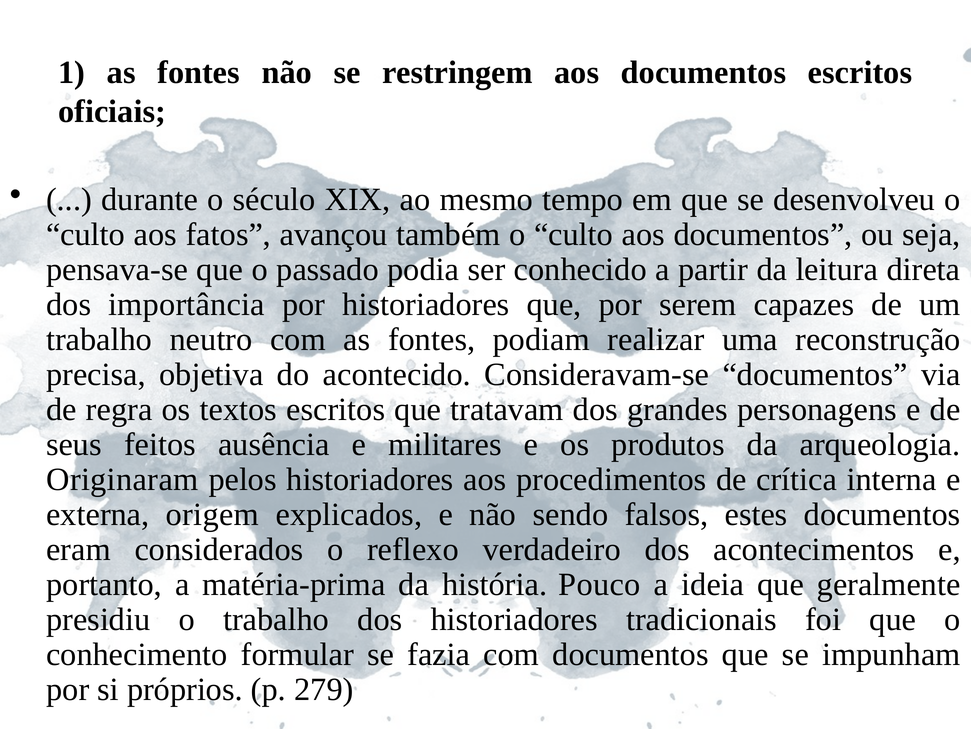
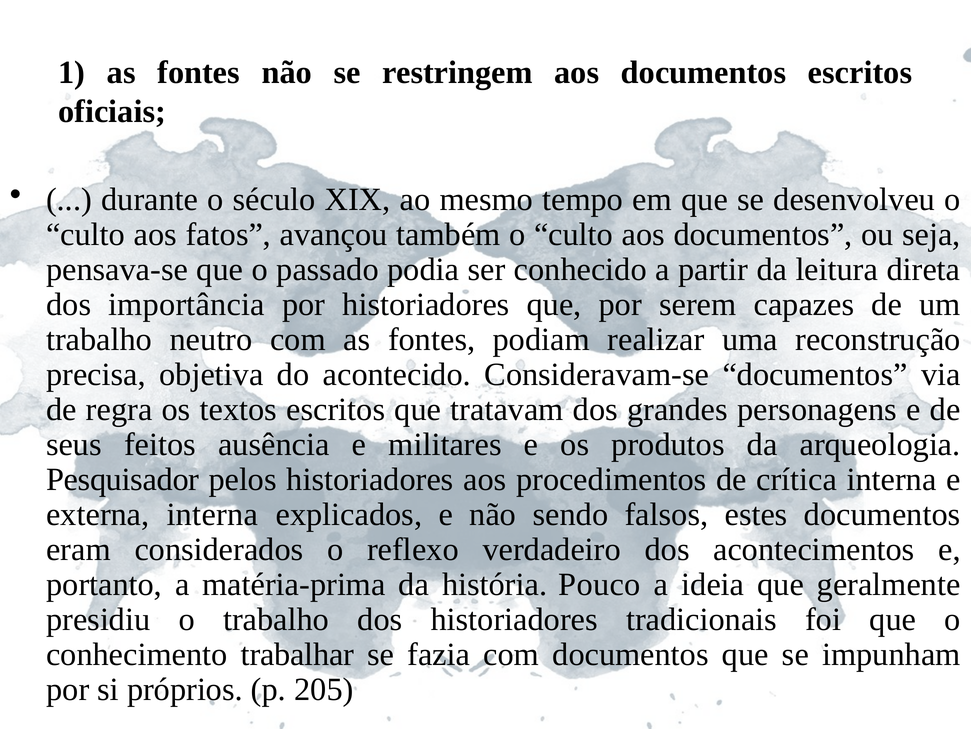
Originaram: Originaram -> Pesquisador (123, 479)
externa origem: origem -> interna (212, 514)
formular: formular -> trabalhar (297, 654)
279: 279 -> 205 (324, 689)
